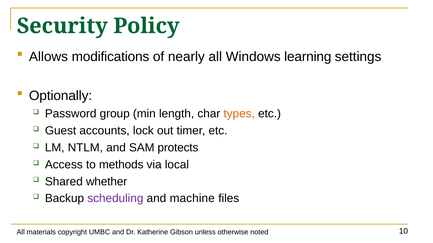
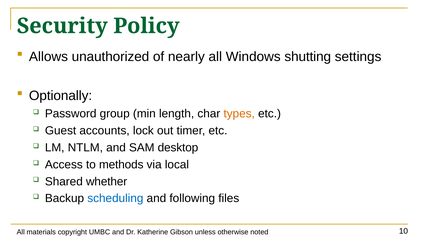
modifications: modifications -> unauthorized (110, 57)
learning: learning -> shutting (308, 57)
protects: protects -> desktop (178, 148)
scheduling colour: purple -> blue (115, 199)
machine: machine -> following (192, 199)
